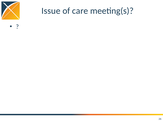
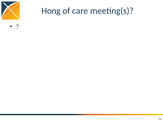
Issue: Issue -> Hong (51, 11)
